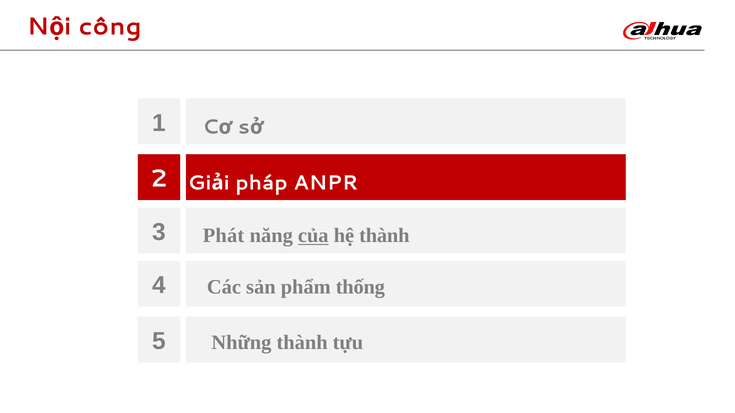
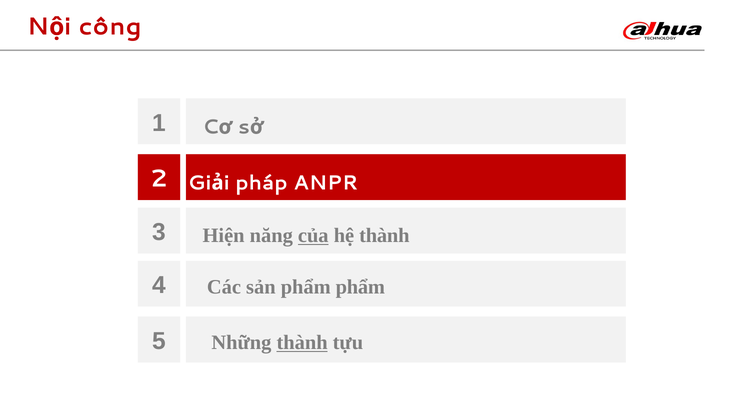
Phát: Phát -> Hiện (224, 236)
phẩm thống: thống -> phẩm (360, 287)
thành underline: none -> present (302, 343)
